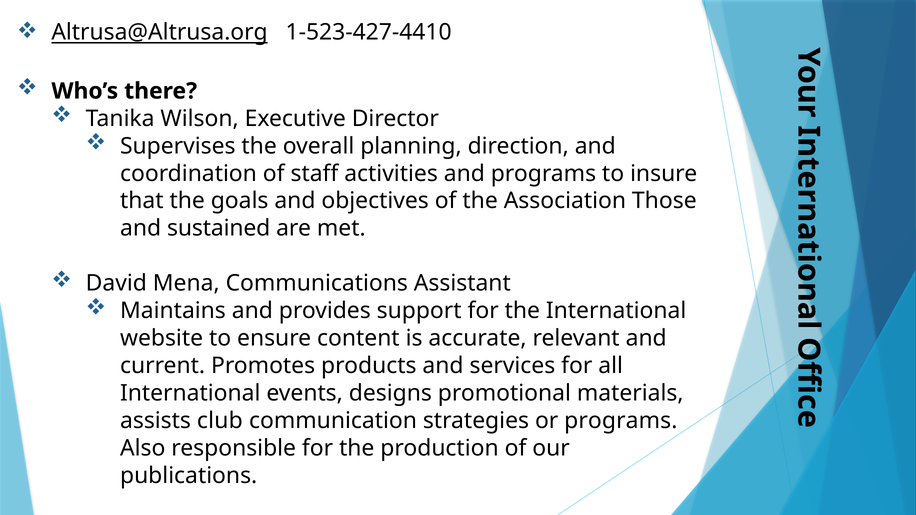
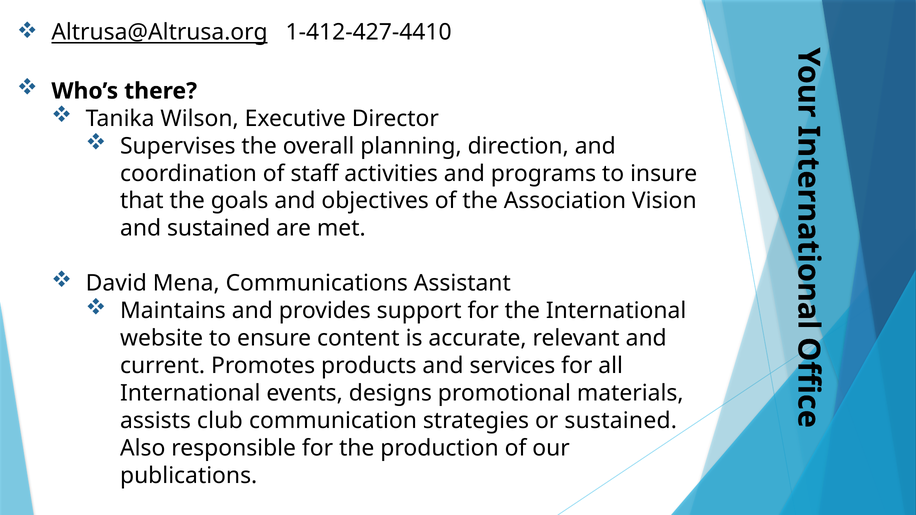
1-523-427-4410: 1-523-427-4410 -> 1-412-427-4410 (369, 32)
Those: Those -> Vision (664, 201)
or programs: programs -> sustained (621, 421)
